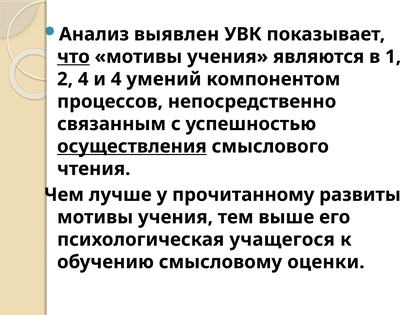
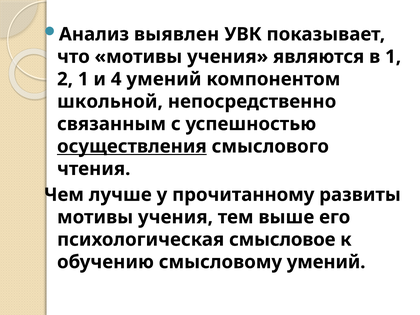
что underline: present -> none (73, 57)
2 4: 4 -> 1 (83, 79)
процессов: процессов -> школьной (110, 102)
учащегося: учащегося -> смысловое (282, 240)
смысловому оценки: оценки -> умений (326, 262)
